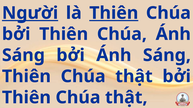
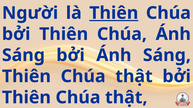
Người underline: present -> none (30, 13)
